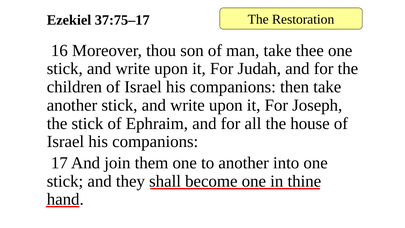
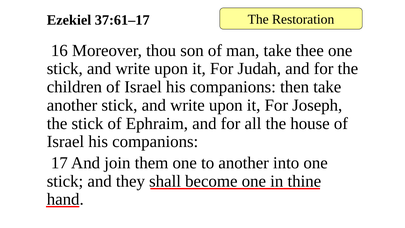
37:75–17: 37:75–17 -> 37:61–17 (122, 20)
